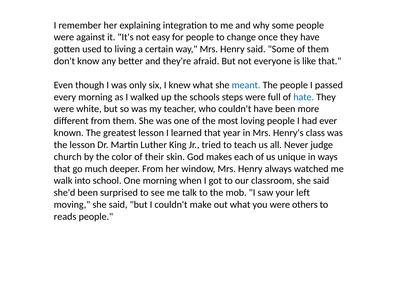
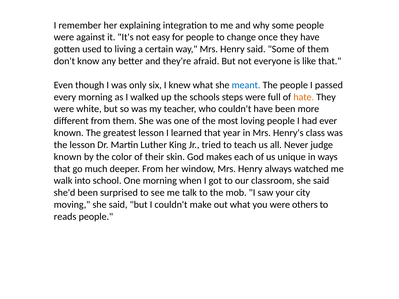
hate colour: blue -> orange (304, 97)
church: church -> known (68, 157)
left: left -> city (303, 193)
